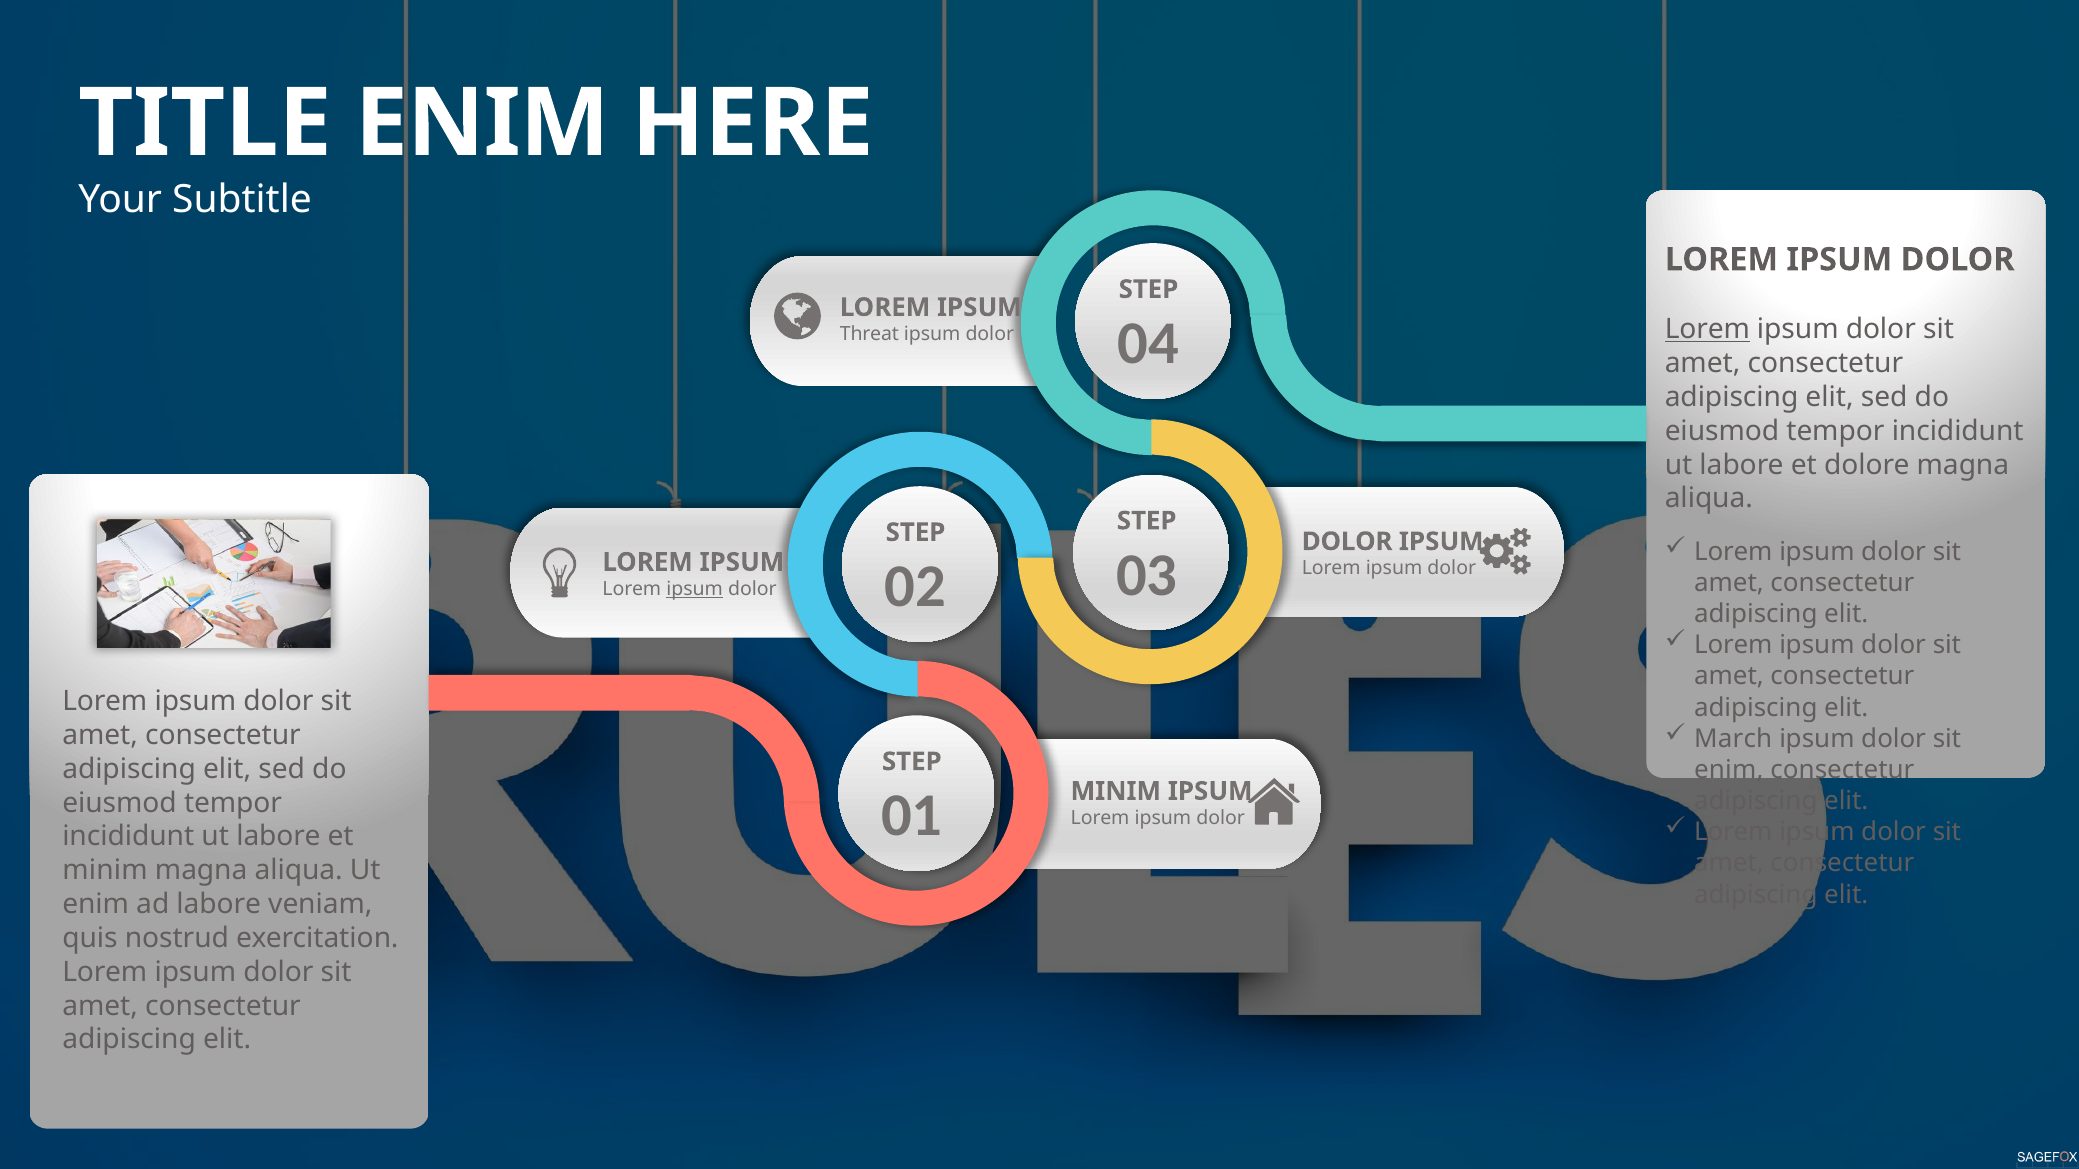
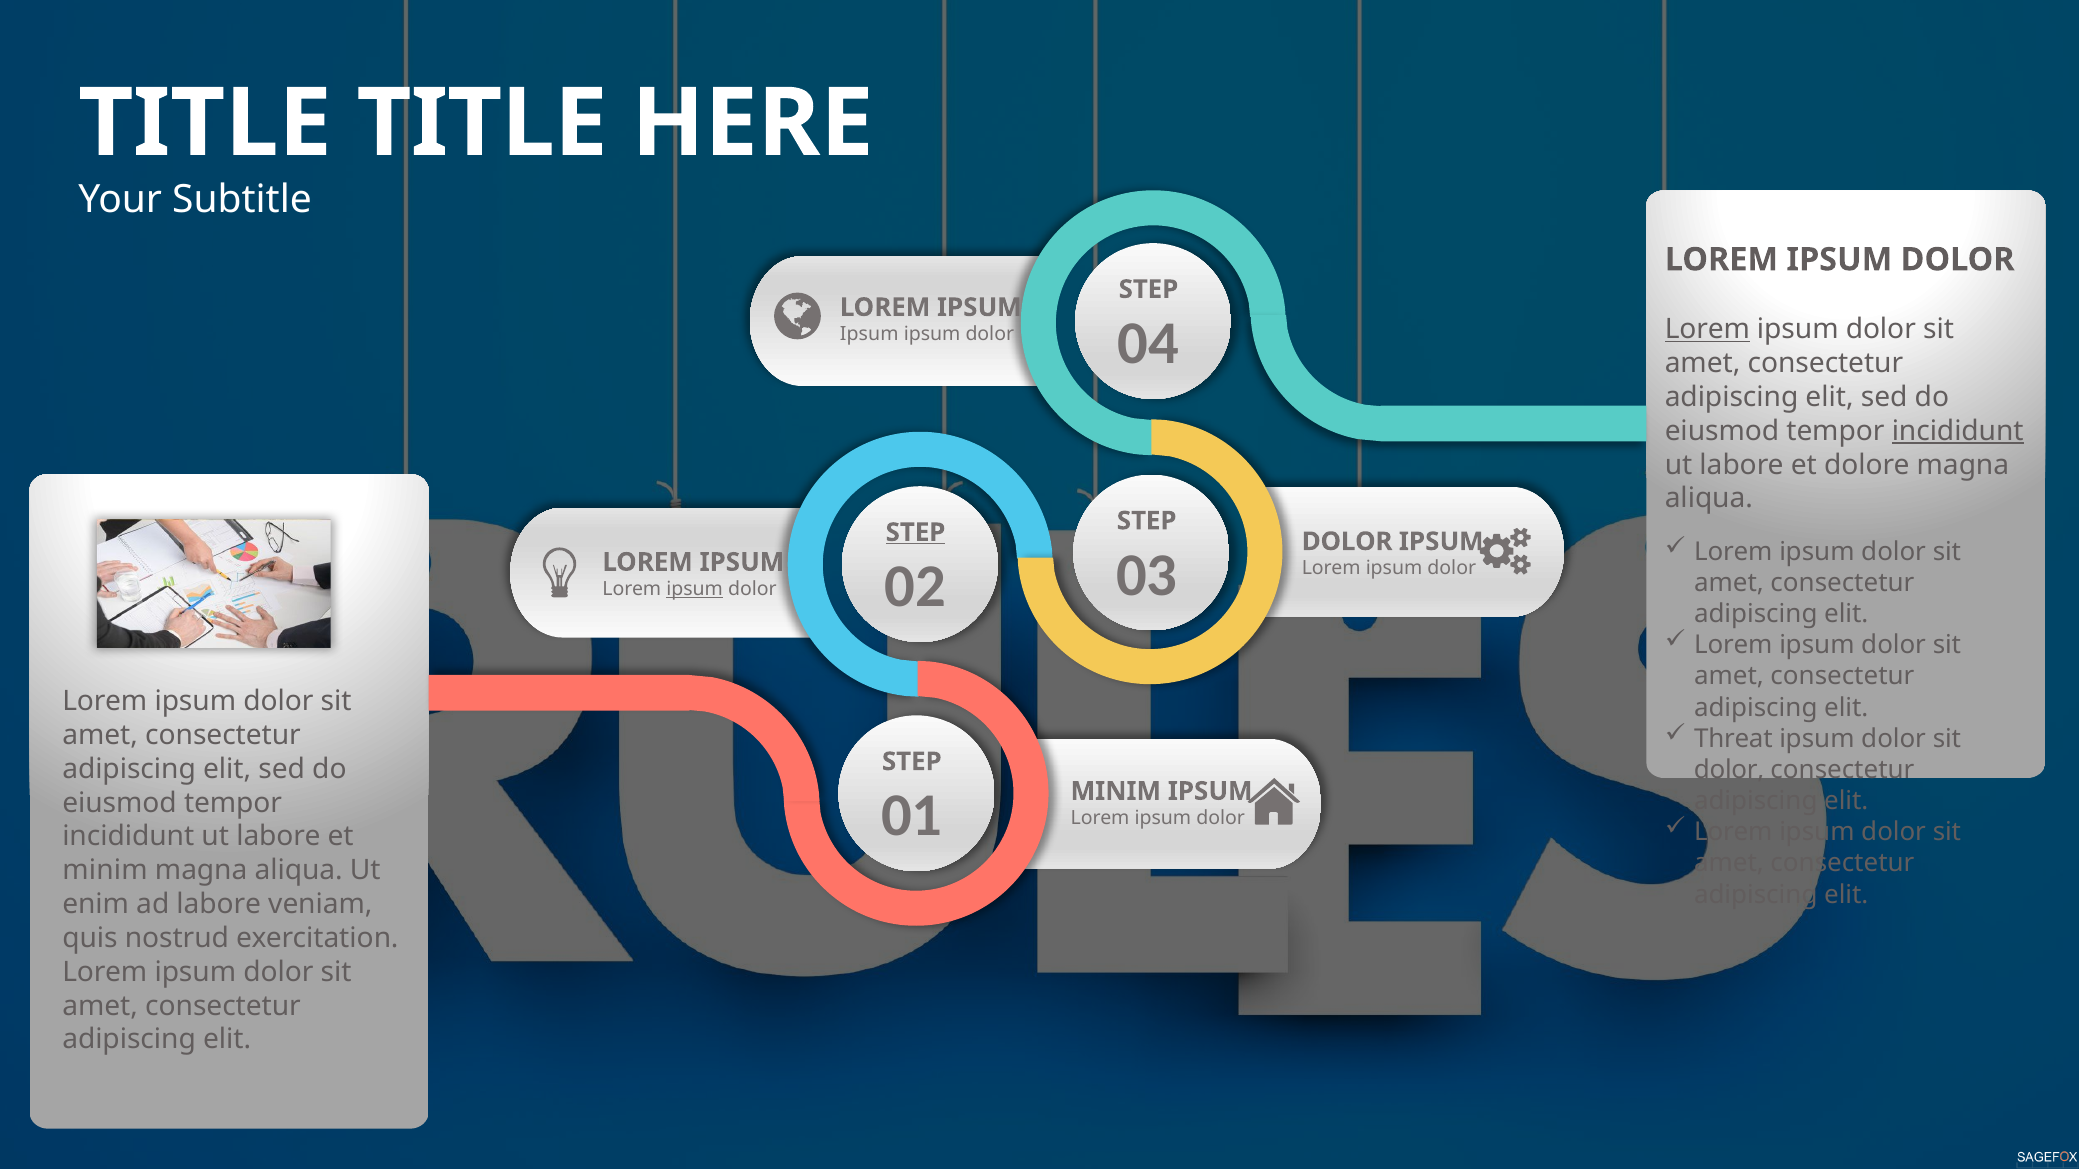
ENIM: ENIM -> TITLE (482, 123)
Threat: Threat -> Ipsum (869, 334)
incididunt underline: none -> present (1958, 431)
STEP underline: none -> present (915, 533)
March: March -> Threat (1733, 739)
enim: enim -> dolor (1729, 770)
